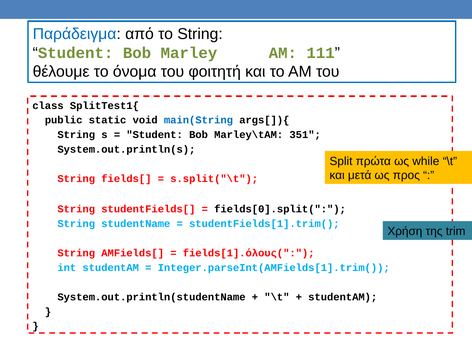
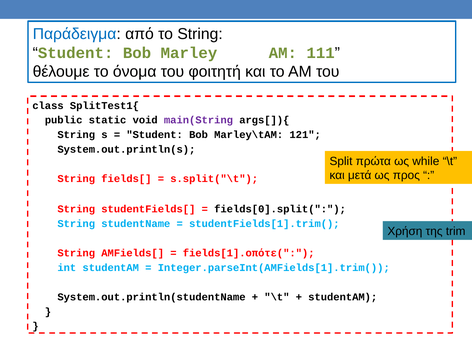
main(String colour: blue -> purple (198, 120)
351: 351 -> 121 (305, 135)
fields[1].όλους(: fields[1].όλους( -> fields[1].οπότε( (249, 253)
